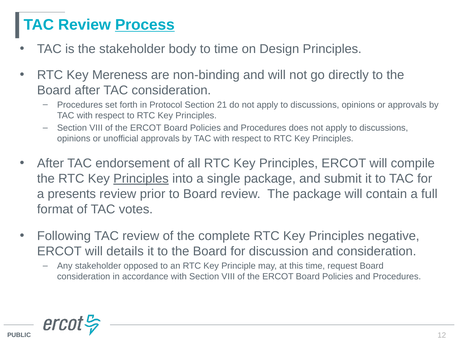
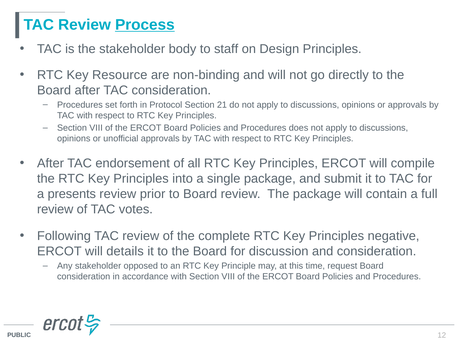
to time: time -> staff (226, 49)
Mereness: Mereness -> Resource (120, 75)
Principles underline: present -> none (141, 179)
format: format -> review (55, 209)
